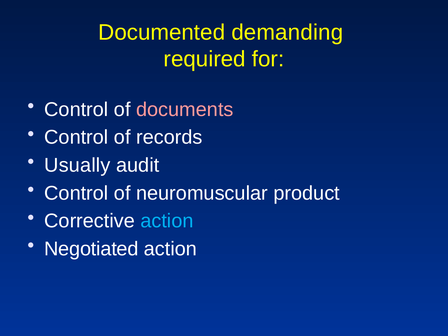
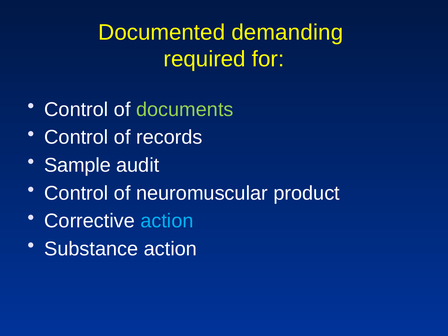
documents colour: pink -> light green (185, 109)
Usually: Usually -> Sample (78, 165)
Negotiated: Negotiated -> Substance (91, 249)
